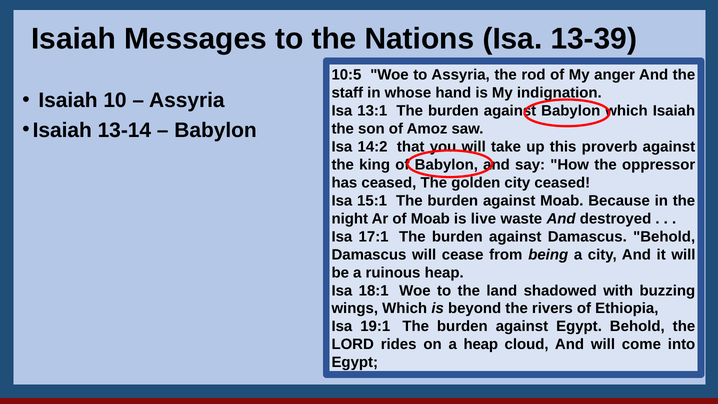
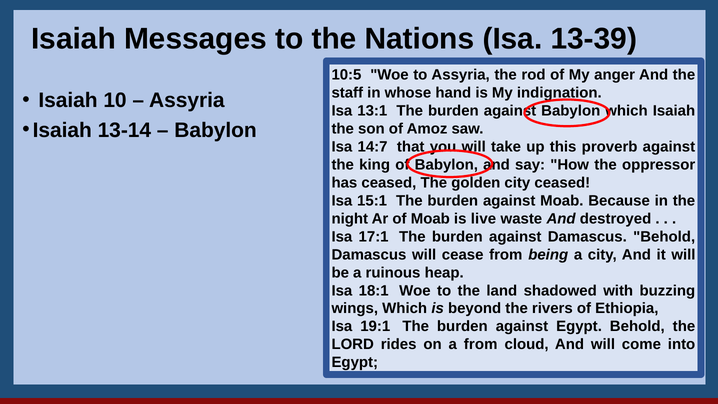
14:2: 14:2 -> 14:7 (373, 147)
a heap: heap -> from (481, 344)
